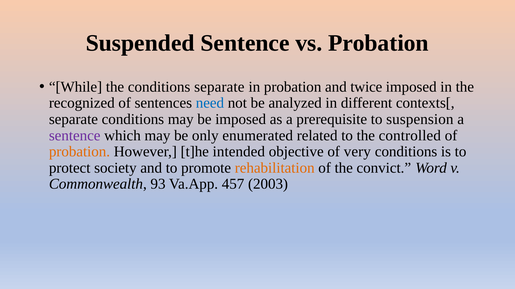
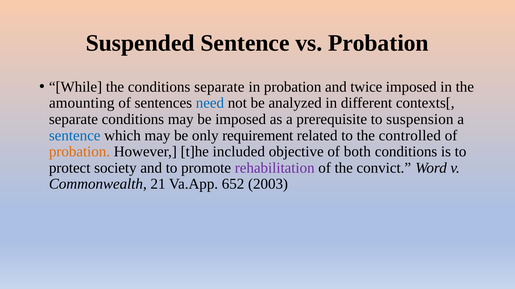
recognized: recognized -> amounting (82, 103)
sentence colour: purple -> blue (75, 136)
enumerated: enumerated -> requirement (258, 136)
intended: intended -> included (239, 152)
very: very -> both (357, 152)
rehabilitation colour: orange -> purple (275, 168)
93: 93 -> 21 (158, 184)
457: 457 -> 652 (233, 184)
